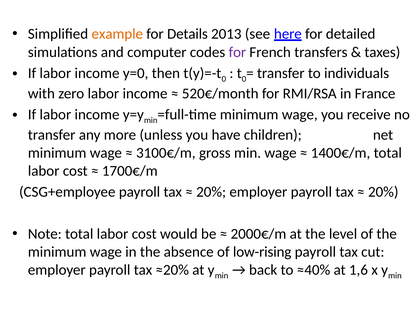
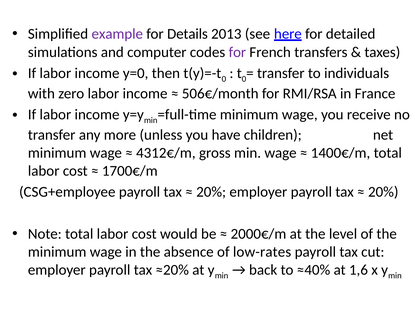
example colour: orange -> purple (117, 34)
520€/month: 520€/month -> 506€/month (220, 94)
3100€/m: 3100€/m -> 4312€/m (166, 153)
low-rising: low-rising -> low-rates (262, 252)
